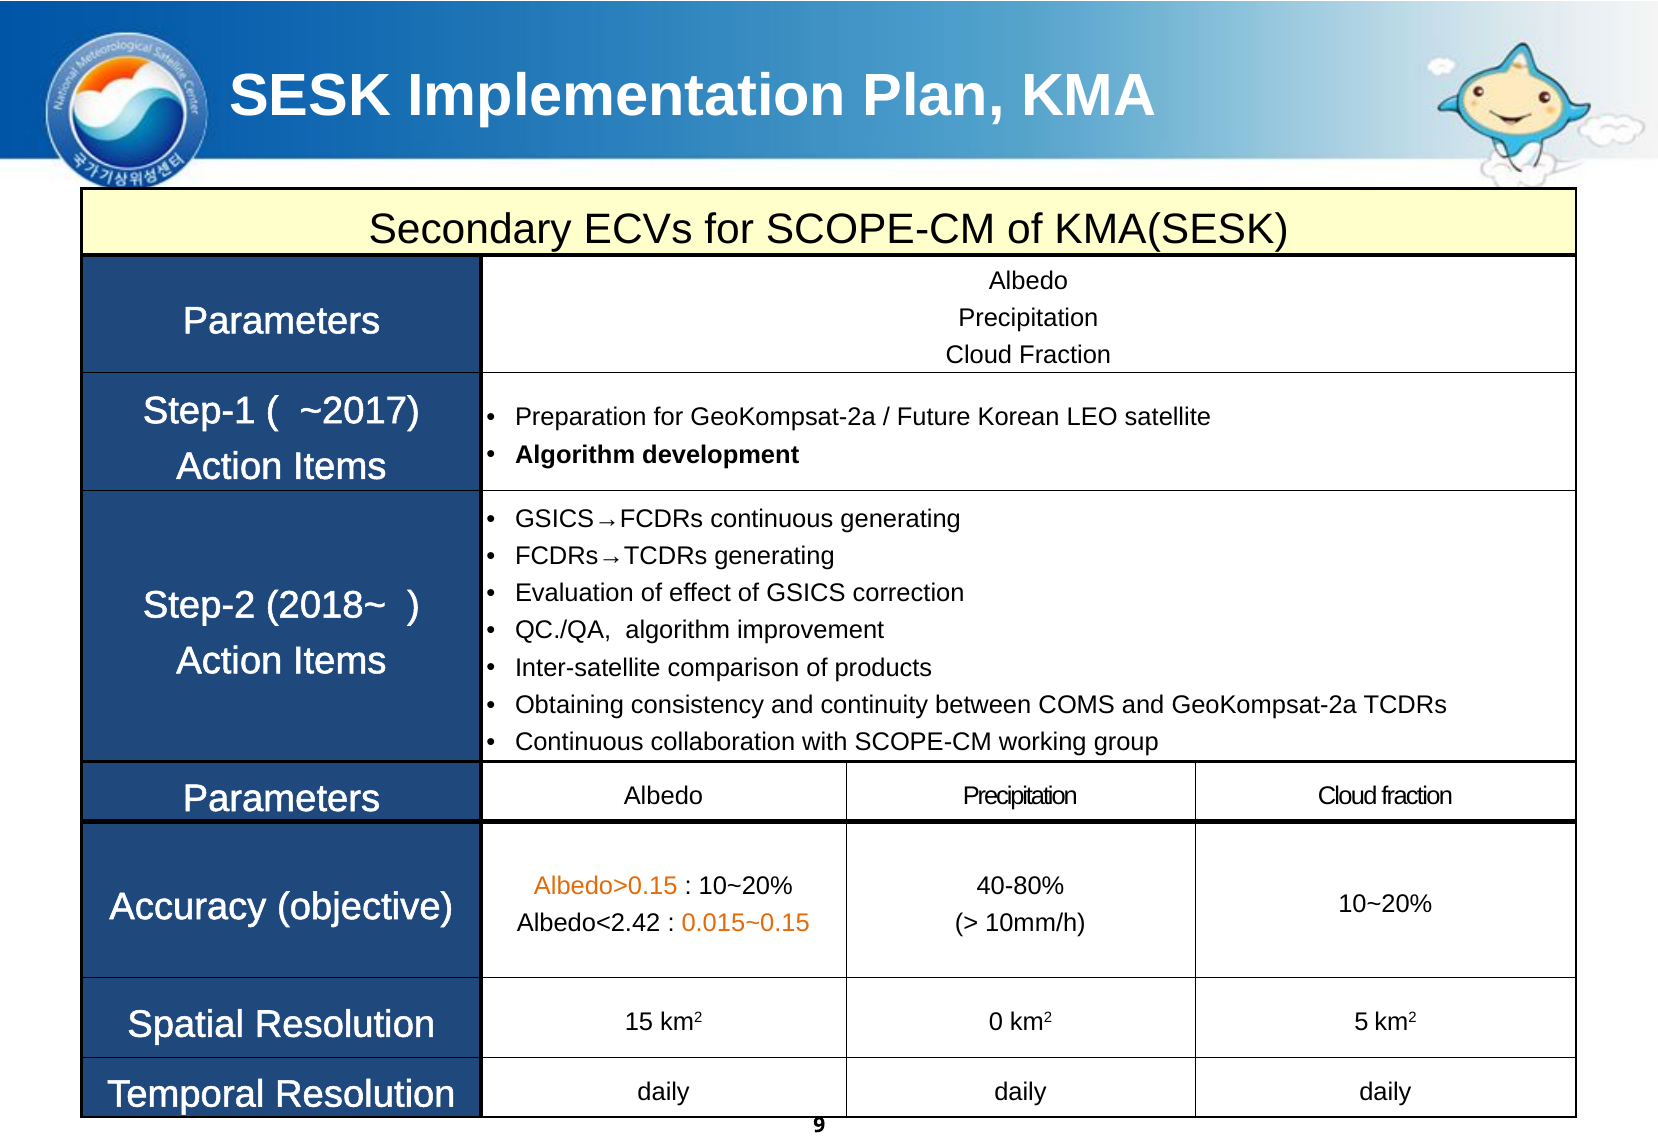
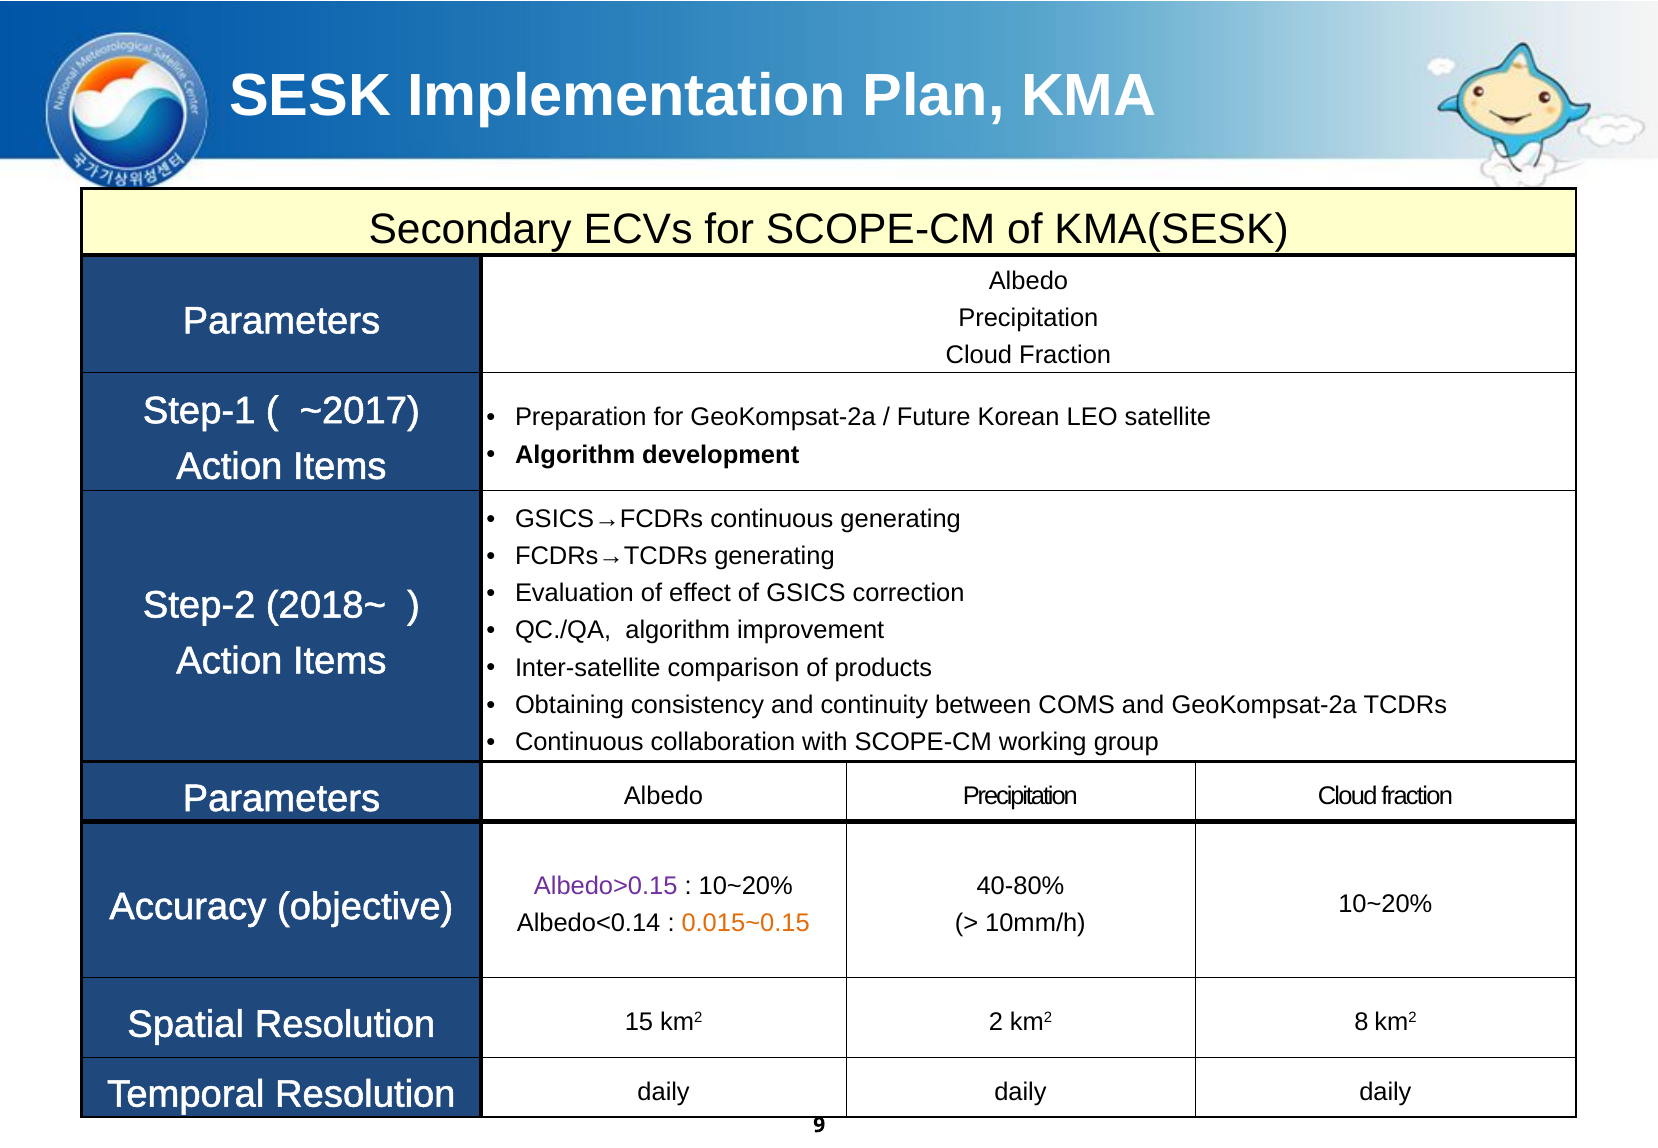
Albedo>0.15 colour: orange -> purple (606, 886)
Albedo<2.42: Albedo<2.42 -> Albedo<0.14 (589, 923)
0: 0 -> 2 (996, 1022)
5: 5 -> 8 (1361, 1022)
